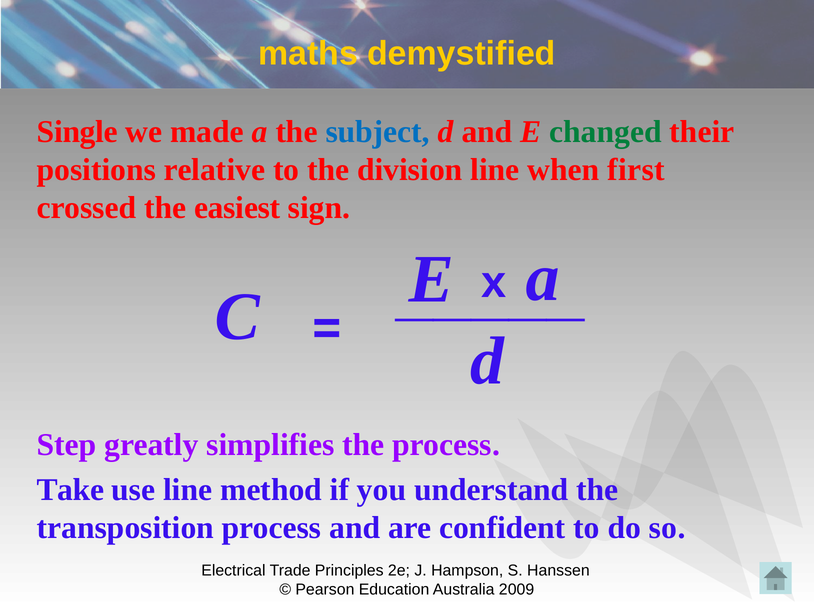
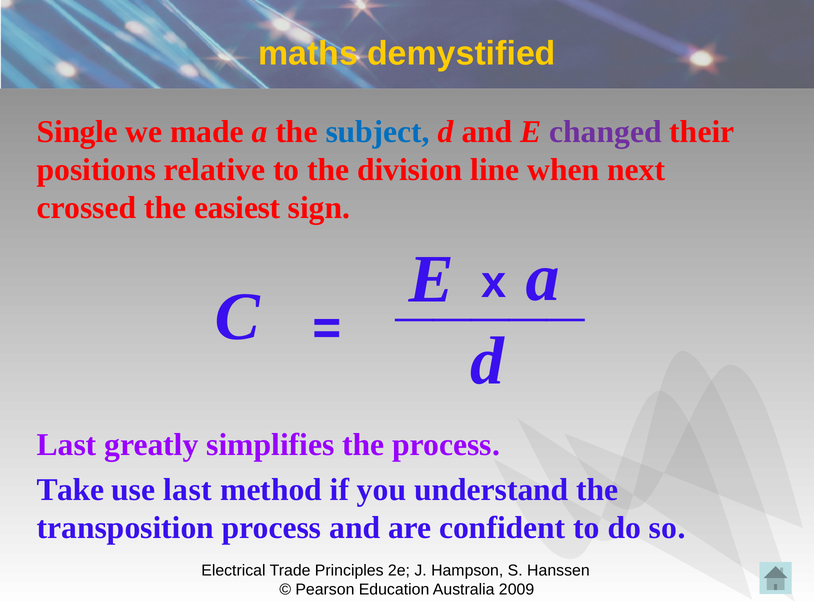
changed colour: green -> purple (605, 132)
first: first -> next (636, 170)
Step: Step -> Last (67, 444)
use line: line -> last (188, 489)
